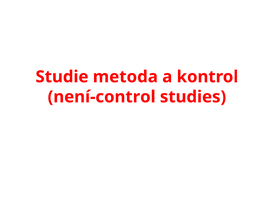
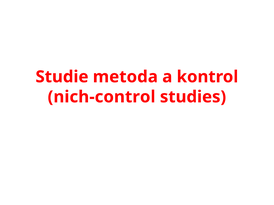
není-control: není-control -> nich-control (102, 97)
